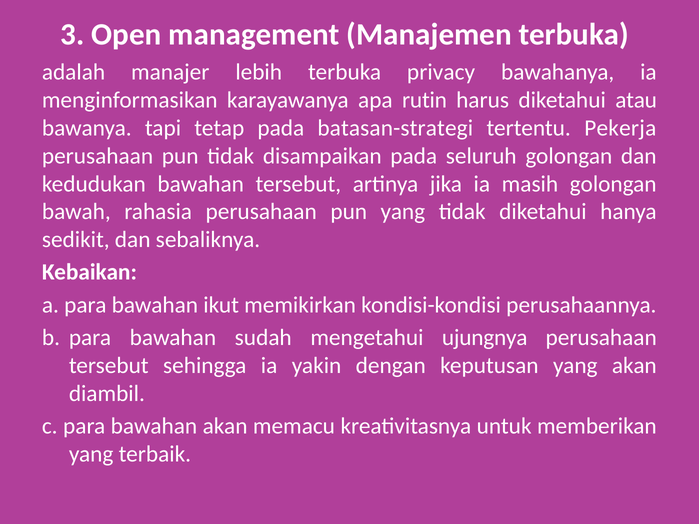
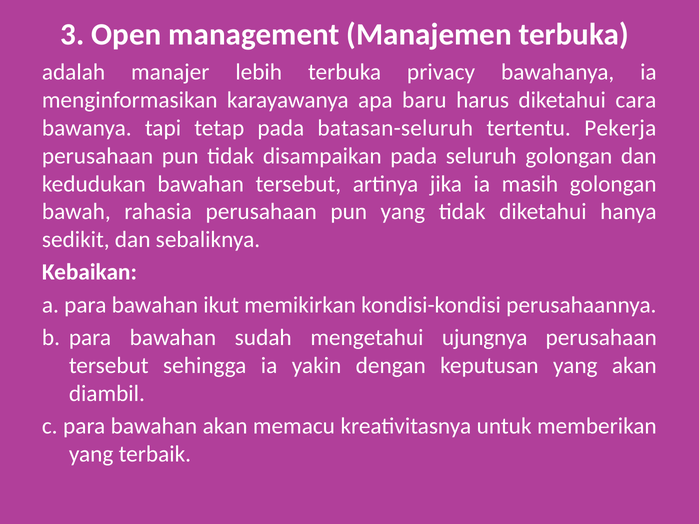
rutin: rutin -> baru (424, 100)
atau: atau -> cara (636, 100)
batasan-strategi: batasan-strategi -> batasan-seluruh (395, 128)
